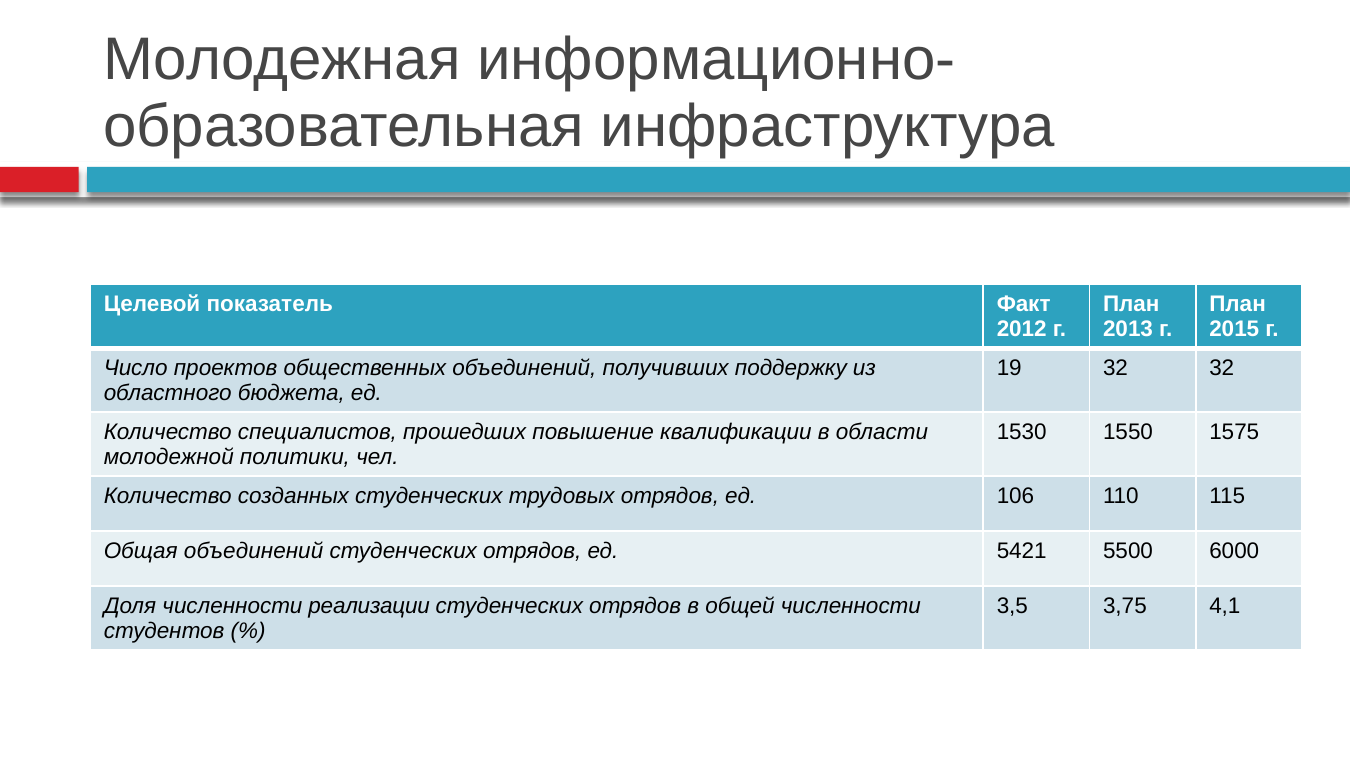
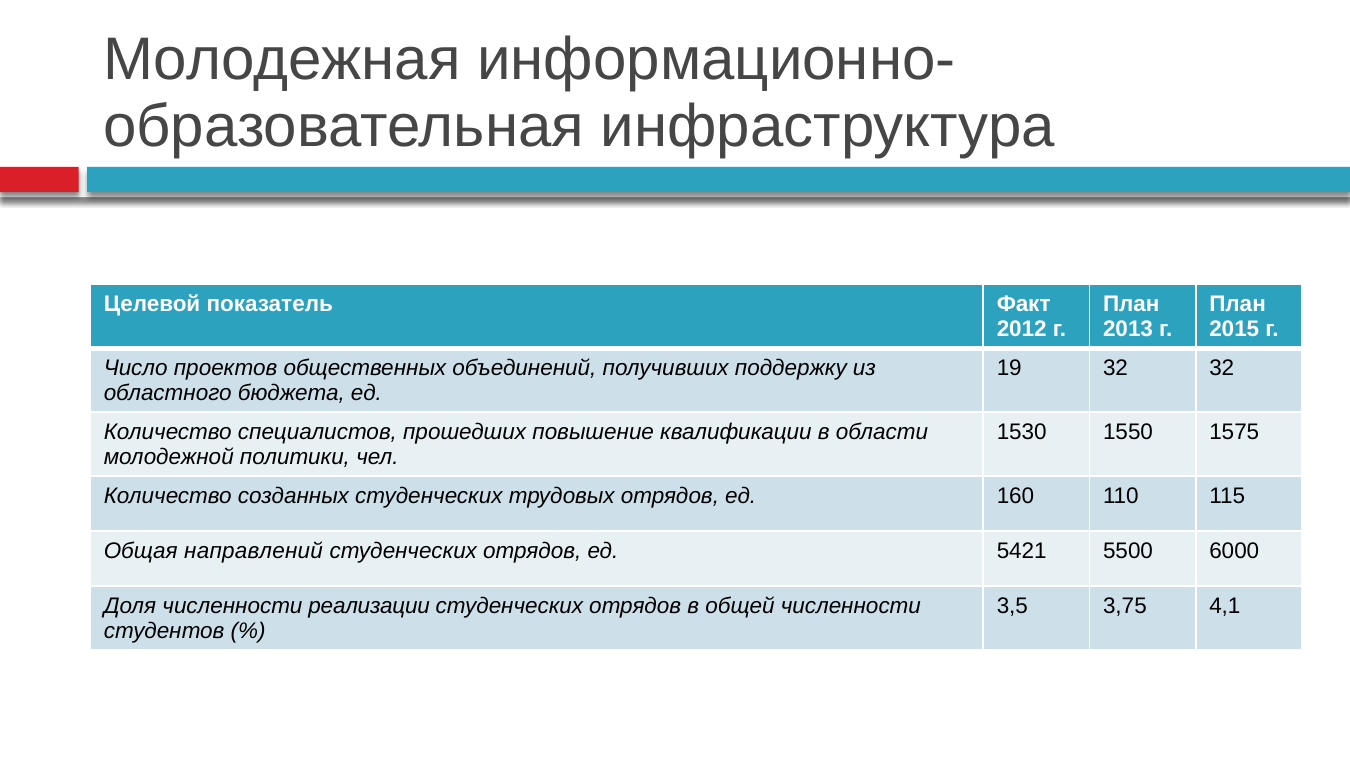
106: 106 -> 160 (1015, 496)
Общая объединений: объединений -> направлений (254, 550)
